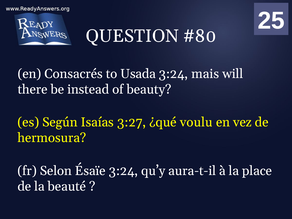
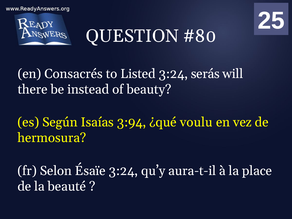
Usada: Usada -> Listed (138, 74)
mais: mais -> serás (205, 74)
3:27: 3:27 -> 3:94 (132, 122)
